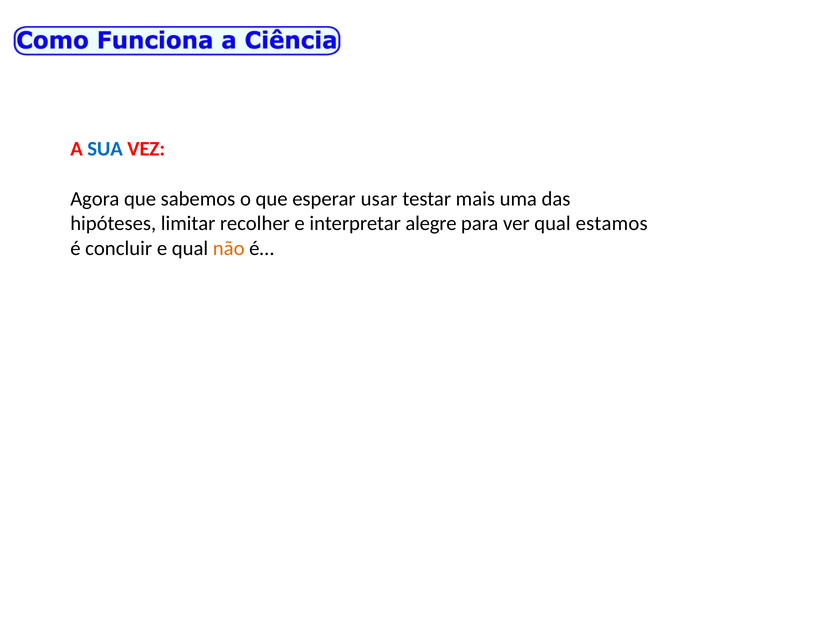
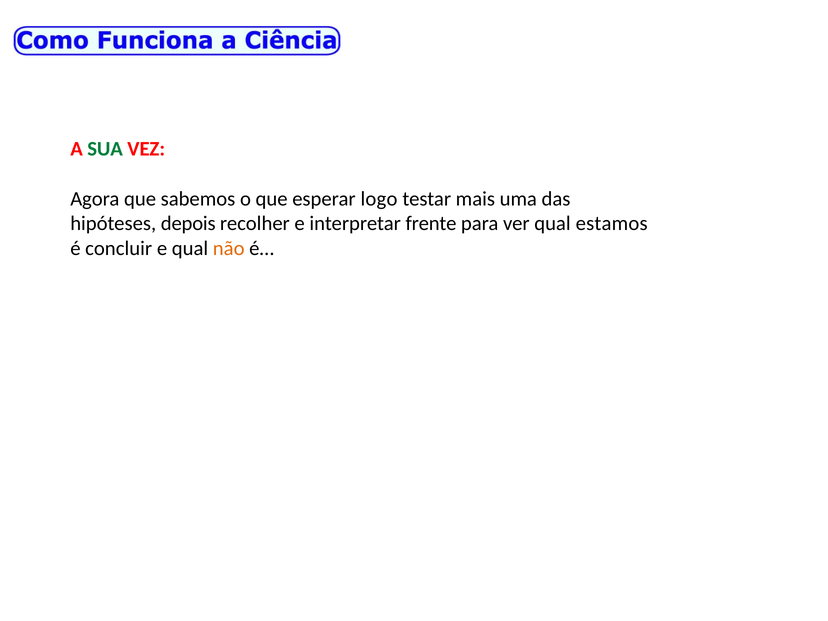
SUA colour: blue -> green (105, 149)
usar: usar -> logo (379, 199)
limitar: limitar -> depois (188, 224)
alegre: alegre -> frente (431, 224)
